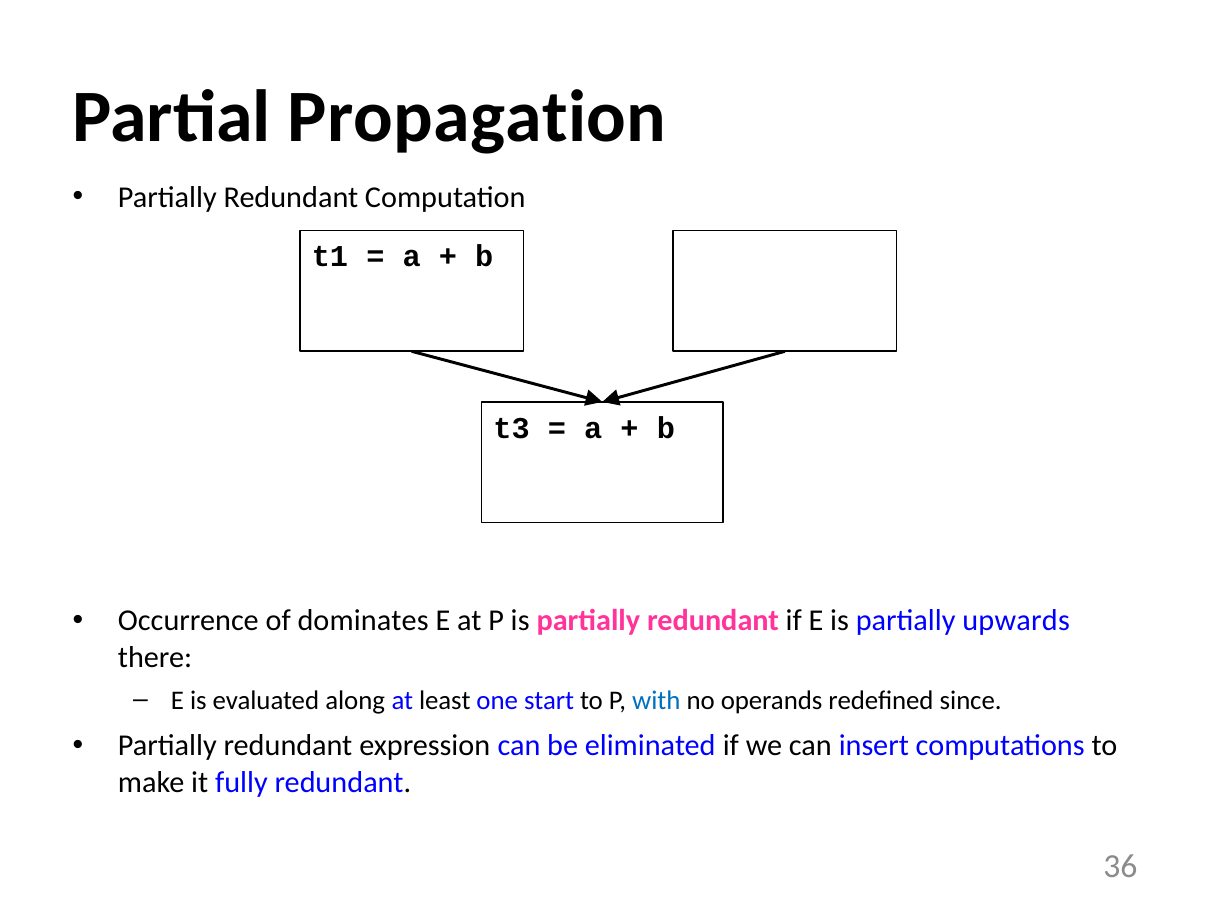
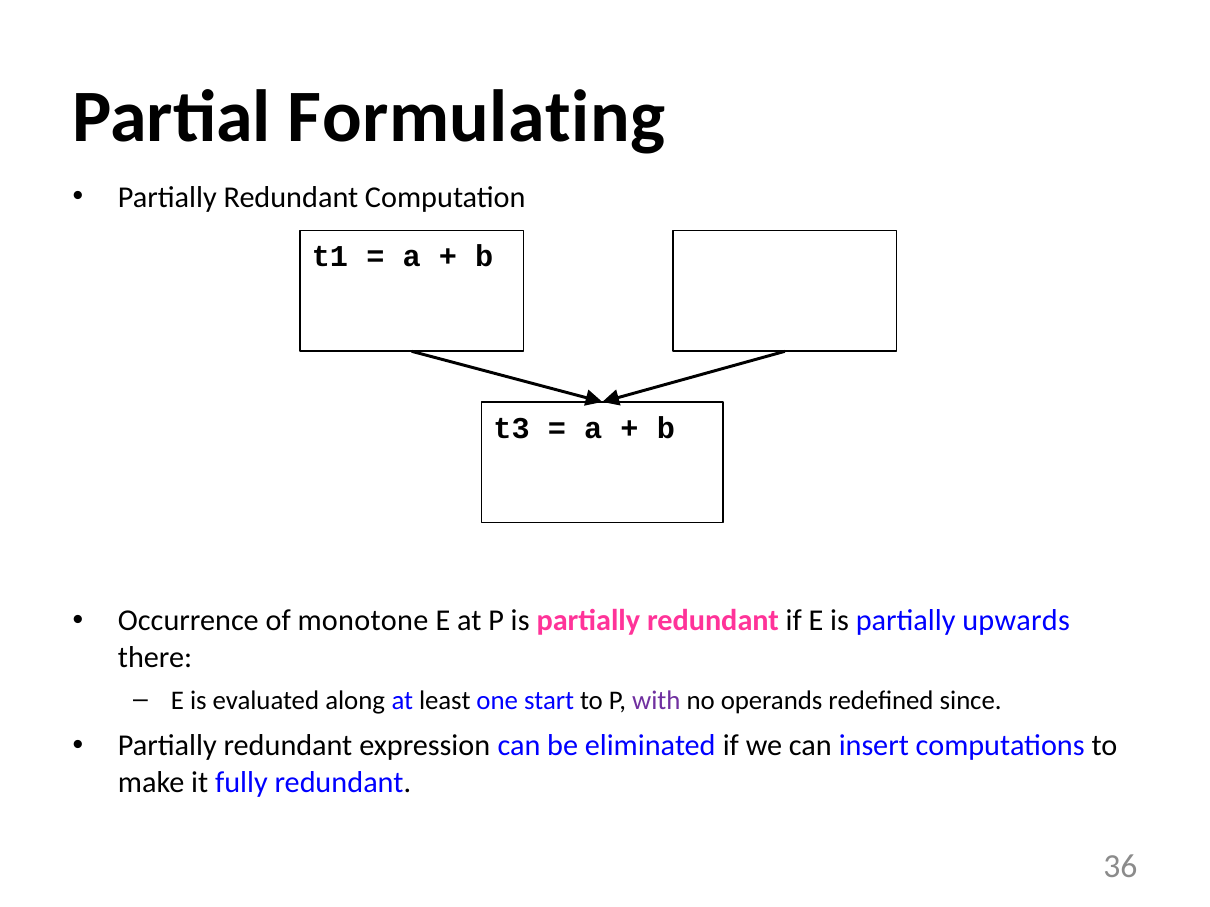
Propagation: Propagation -> Formulating (477, 117)
dominates: dominates -> monotone (363, 621)
with colour: blue -> purple (656, 701)
